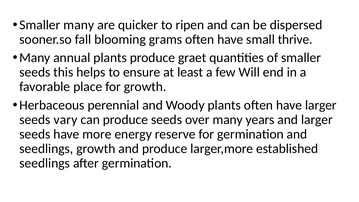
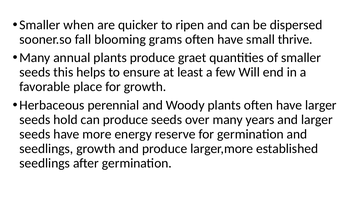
Smaller many: many -> when (79, 25)
vary: vary -> hold (66, 120)
